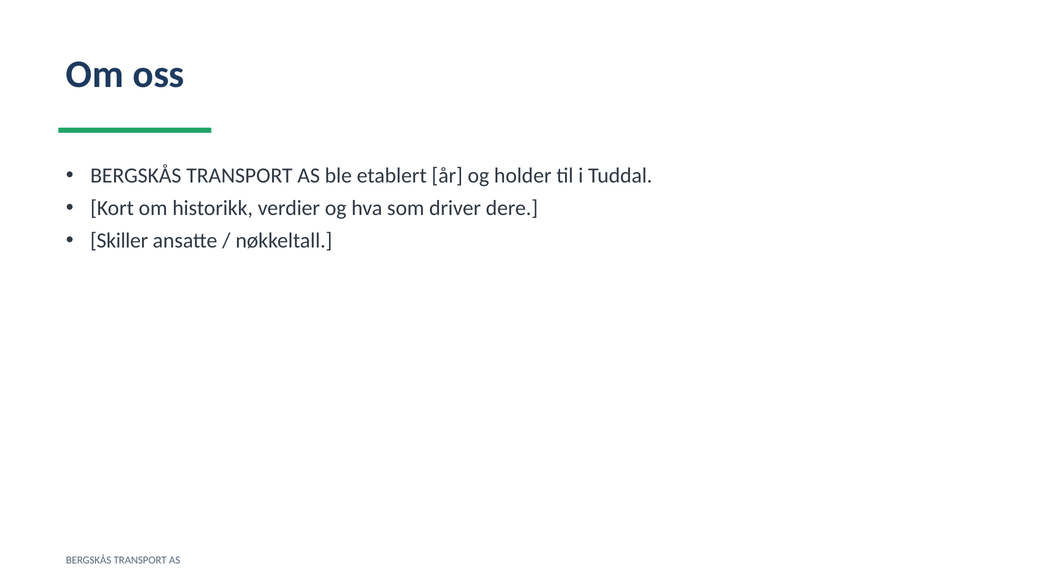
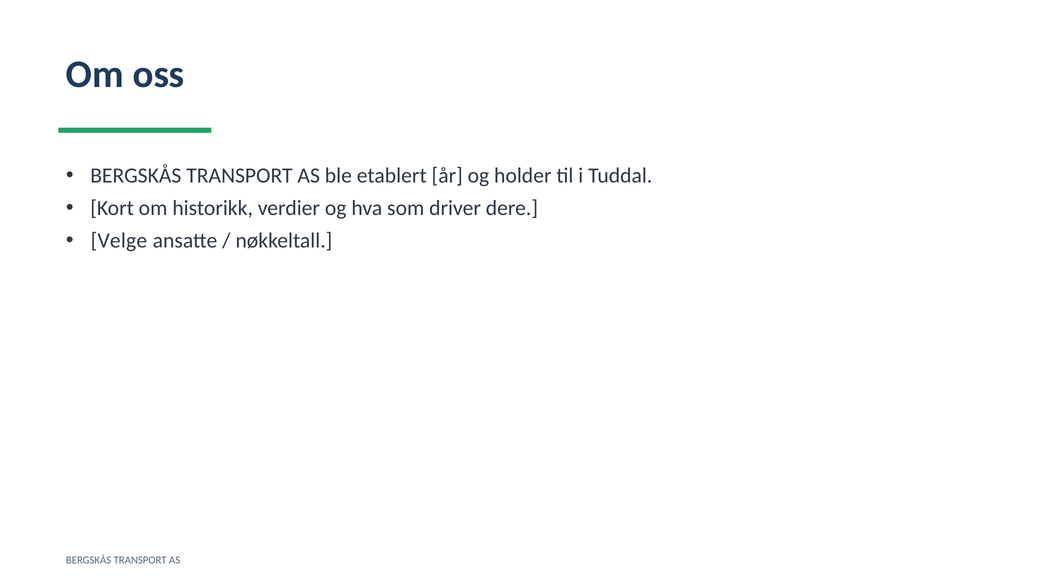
Skiller: Skiller -> Velge (119, 240)
